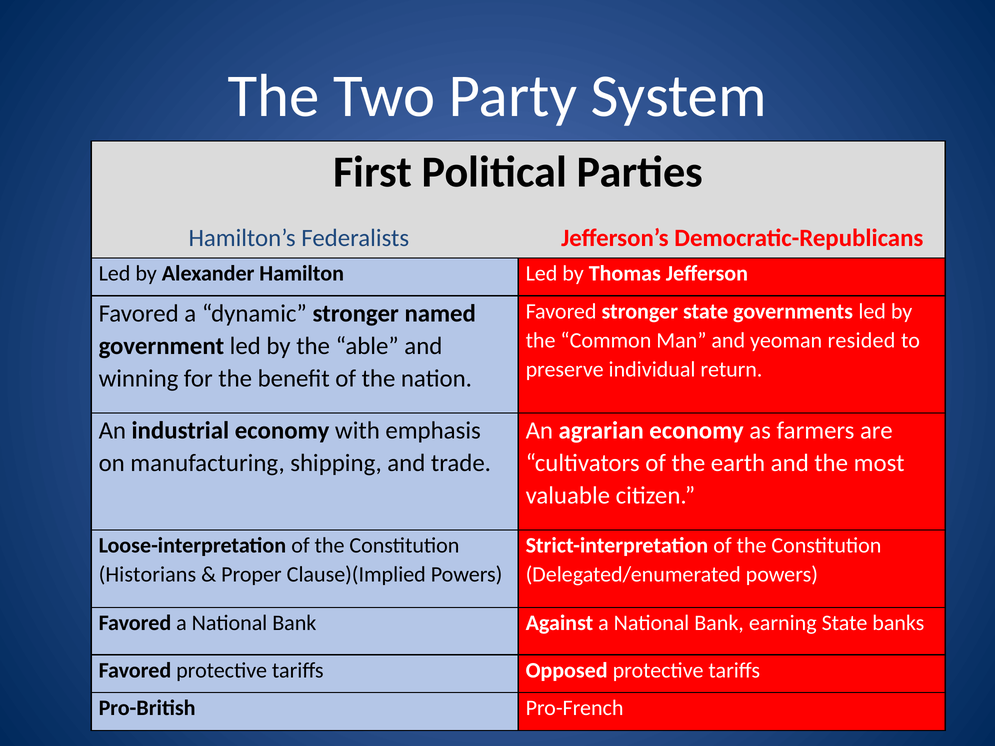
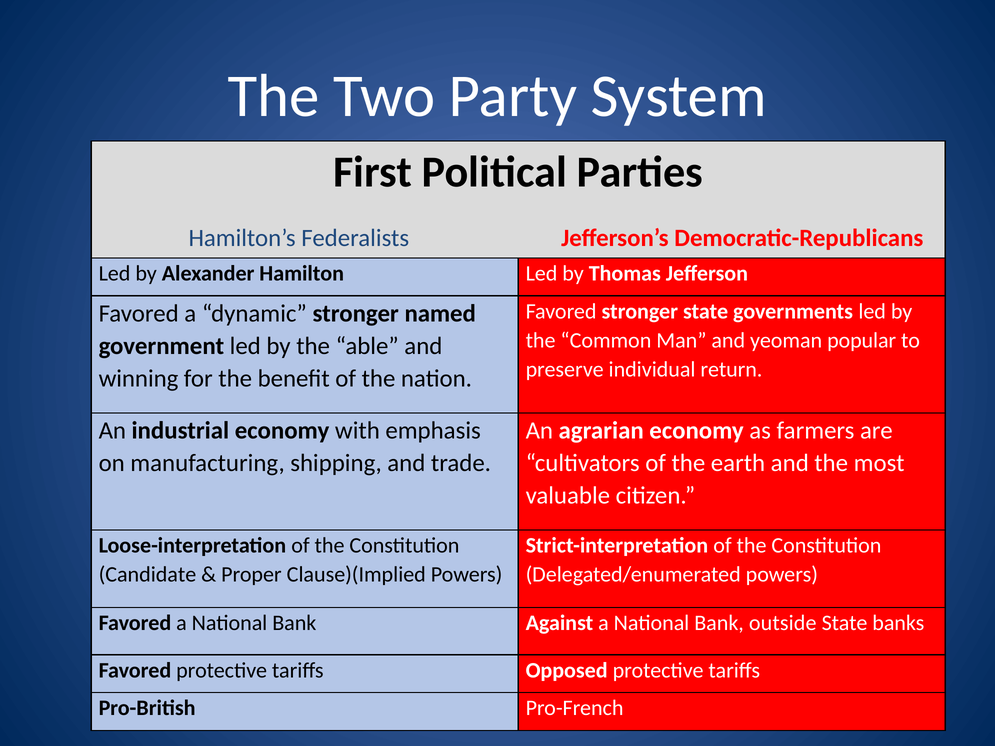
resided: resided -> popular (862, 340)
Historians: Historians -> Candidate (147, 575)
earning: earning -> outside (783, 623)
